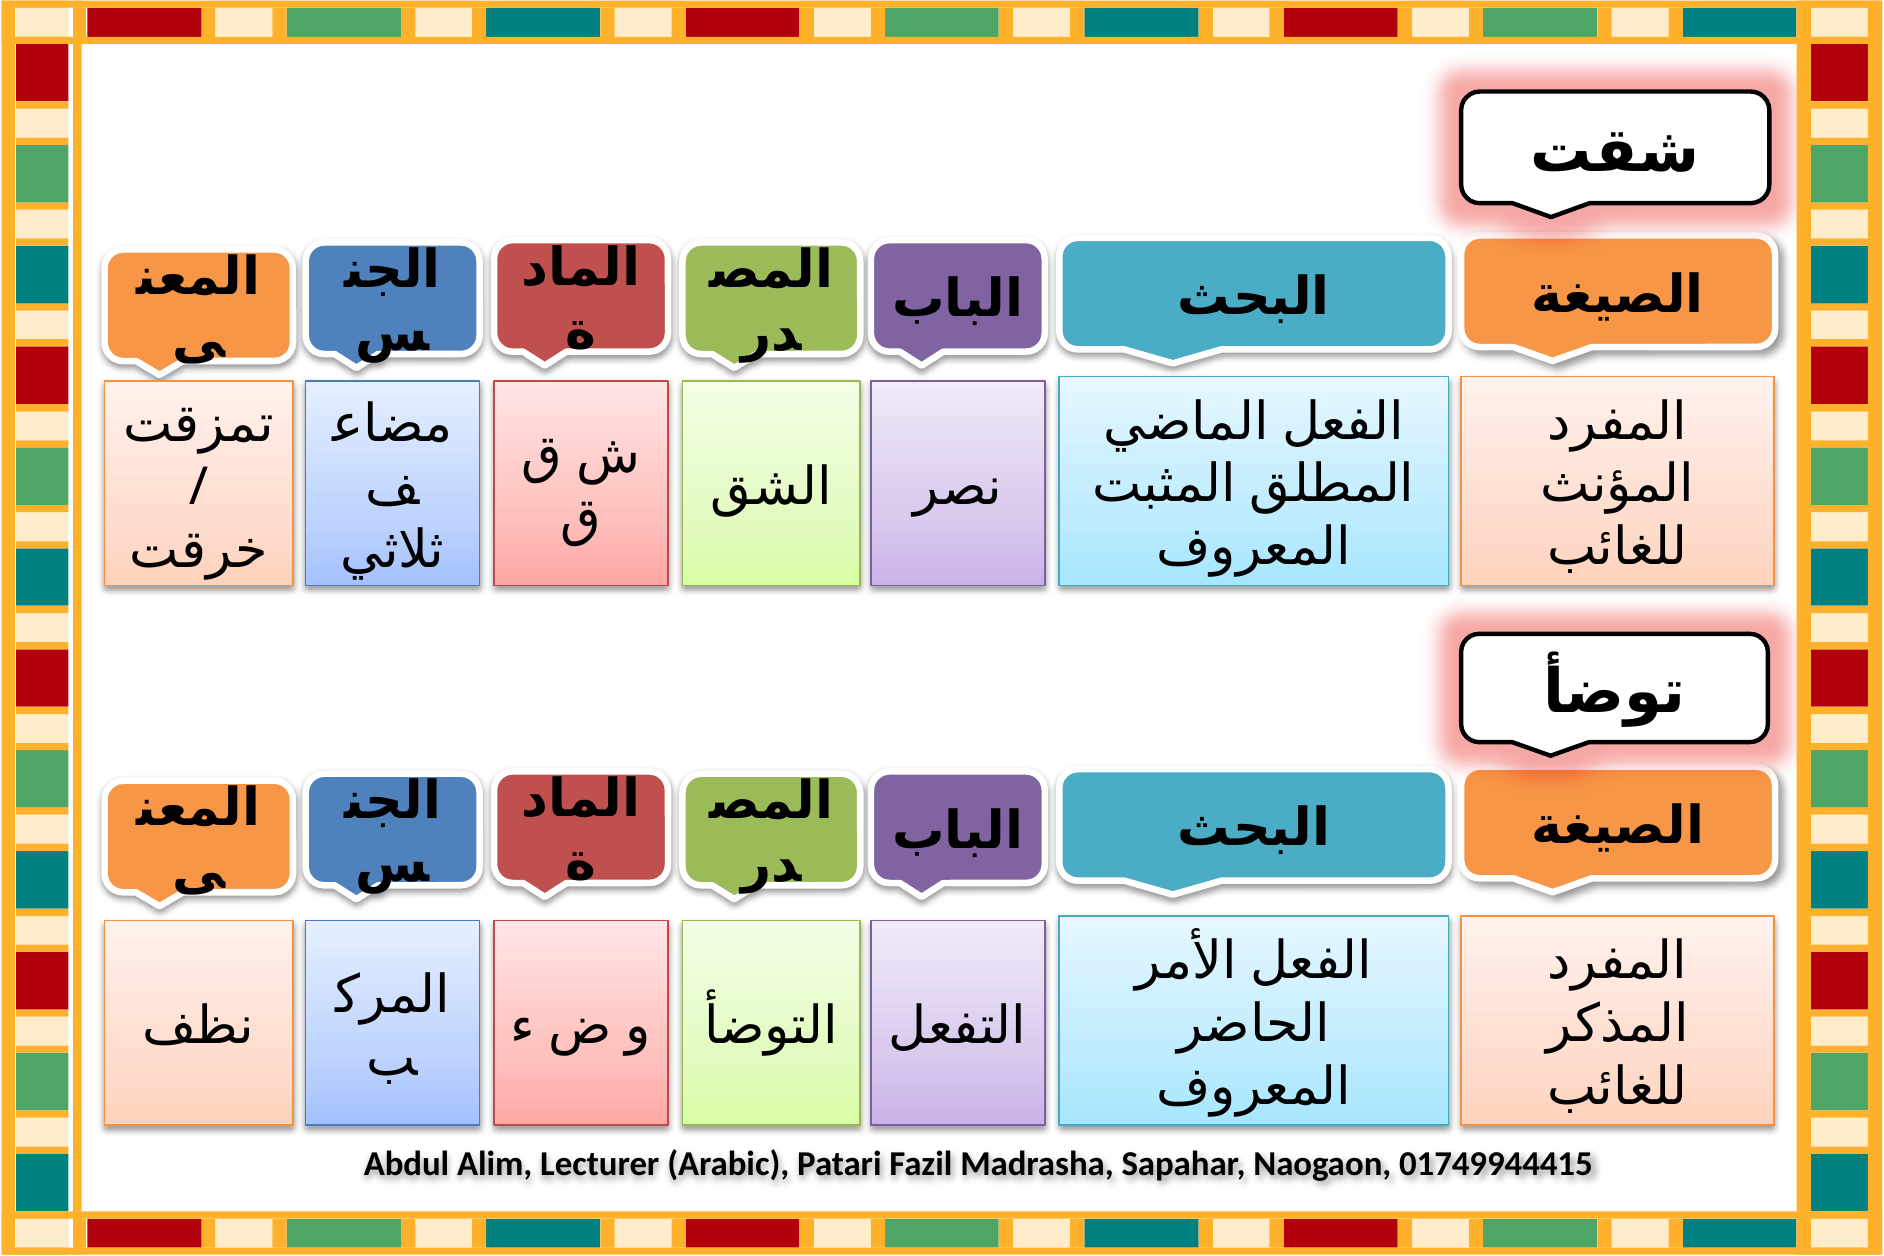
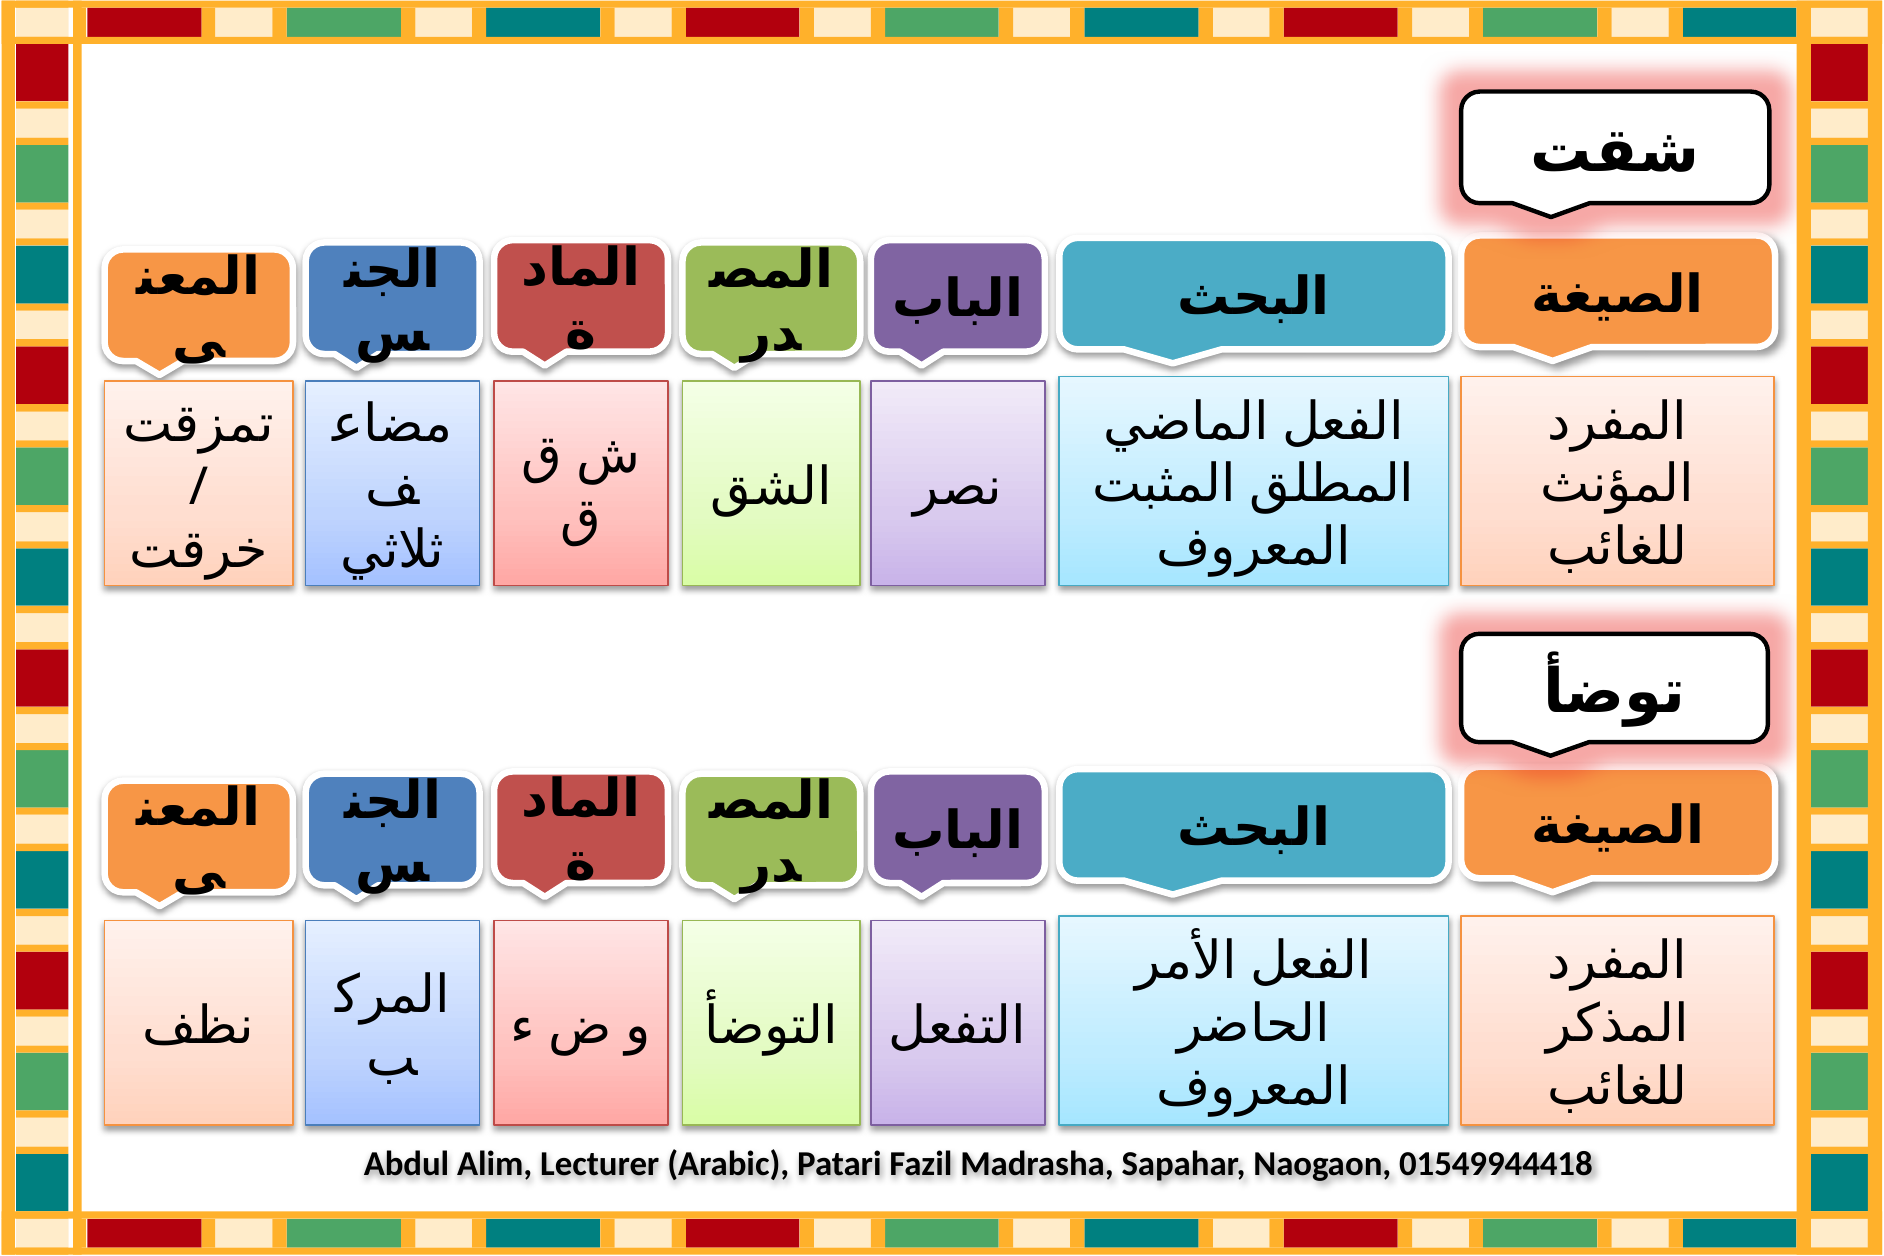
01749944415: 01749944415 -> 01549944418 (1496, 1164)
